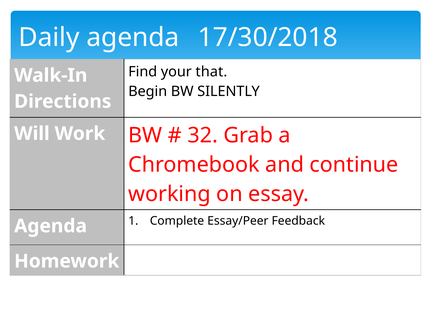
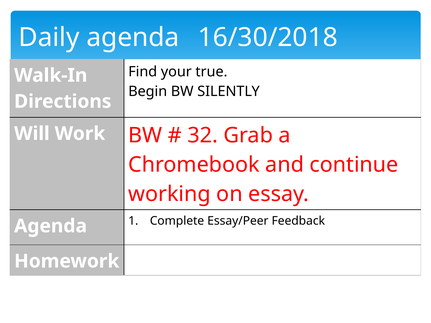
17/30/2018: 17/30/2018 -> 16/30/2018 (268, 37)
that: that -> true (211, 72)
